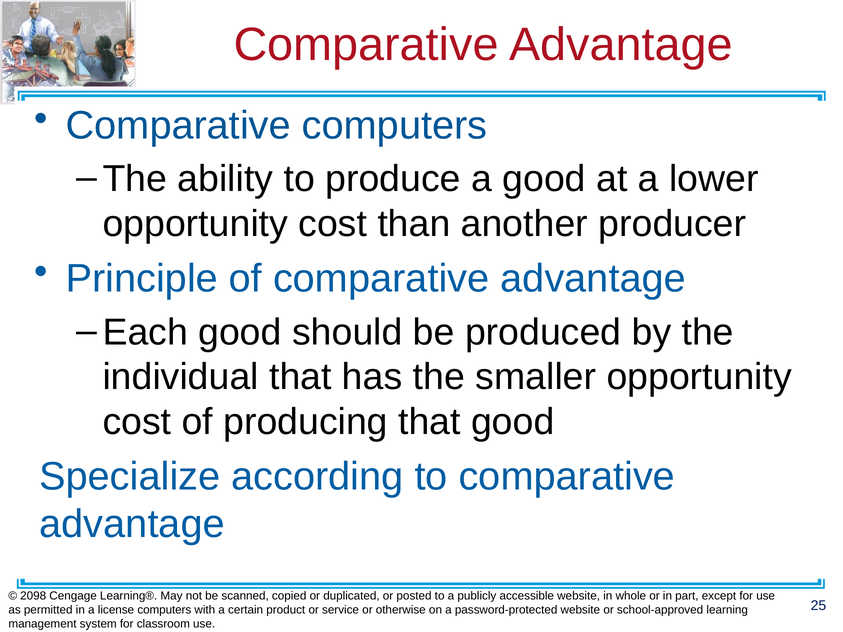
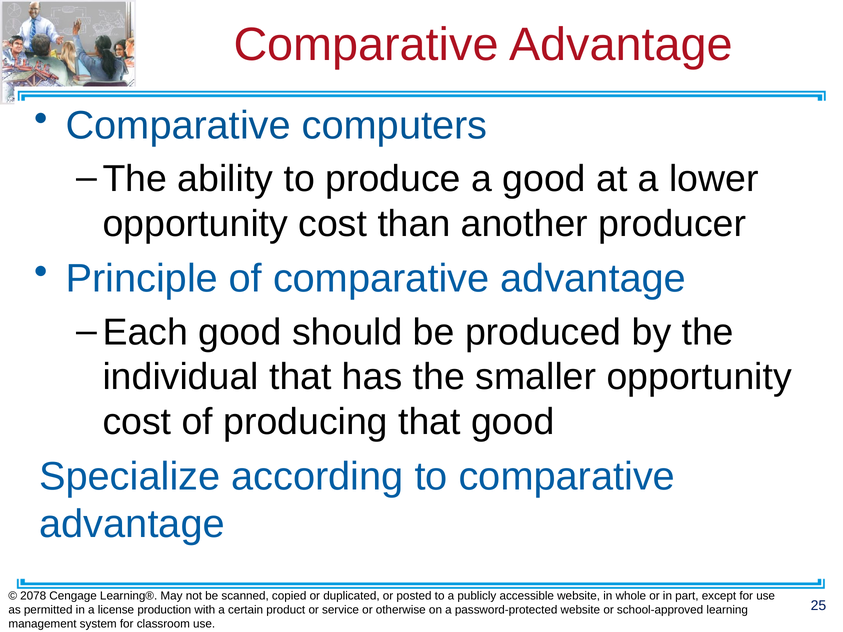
2098: 2098 -> 2078 (33, 596)
license computers: computers -> production (164, 610)
